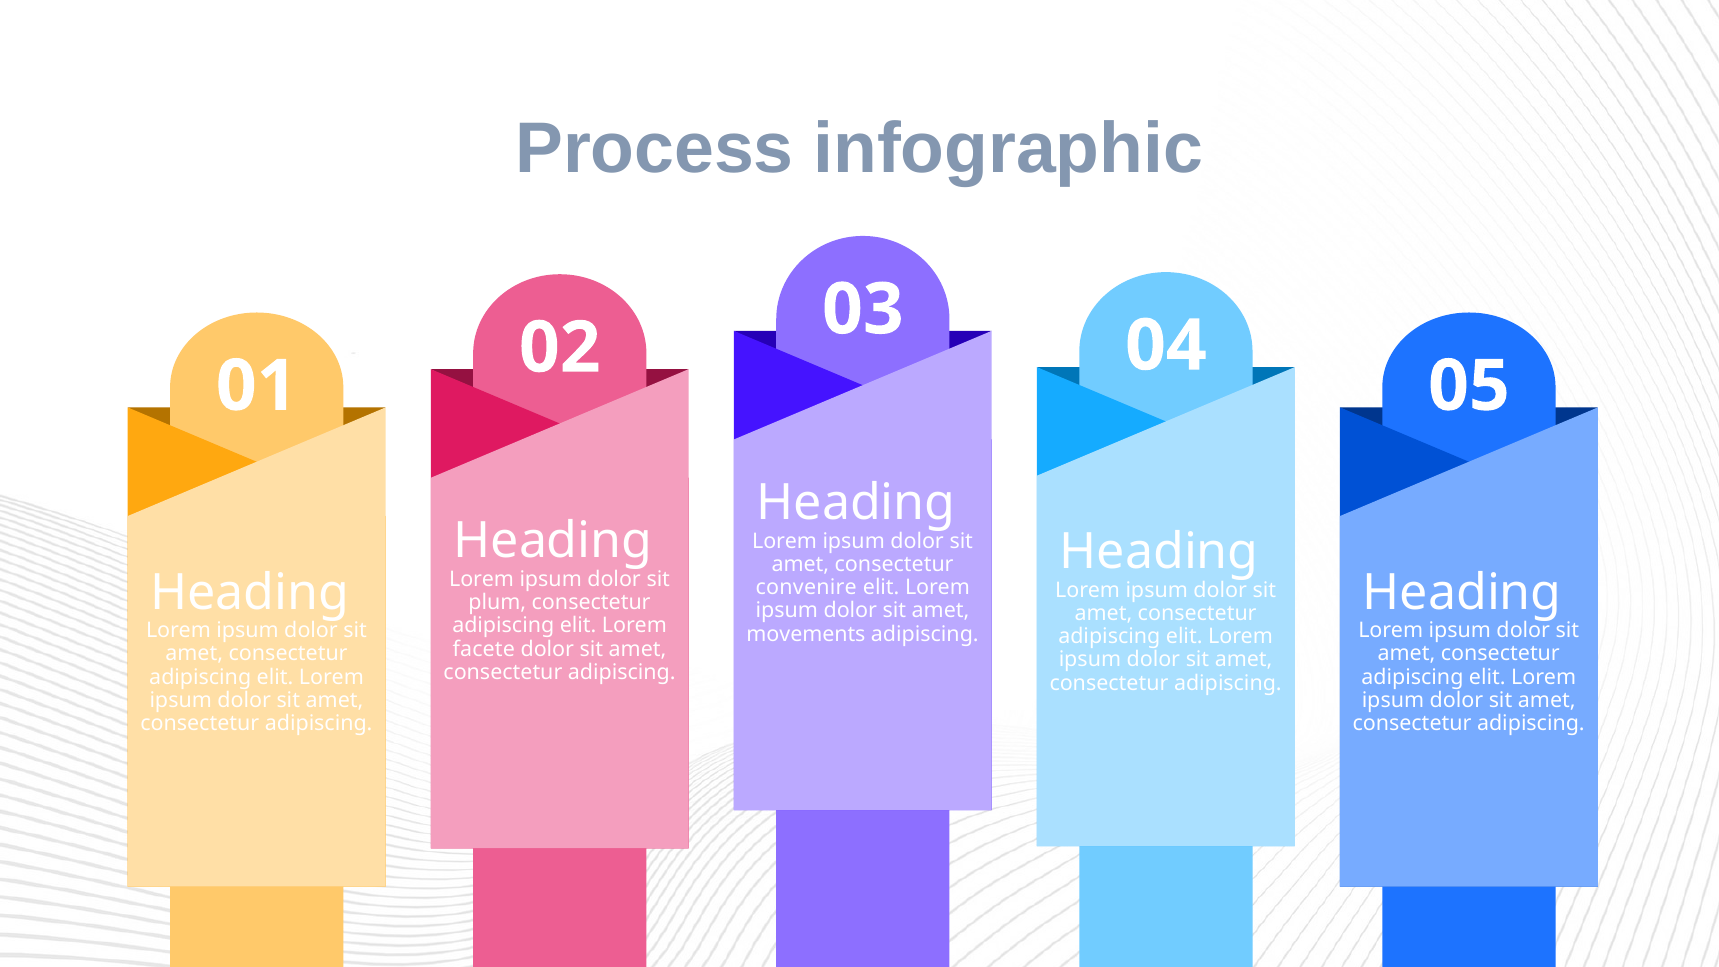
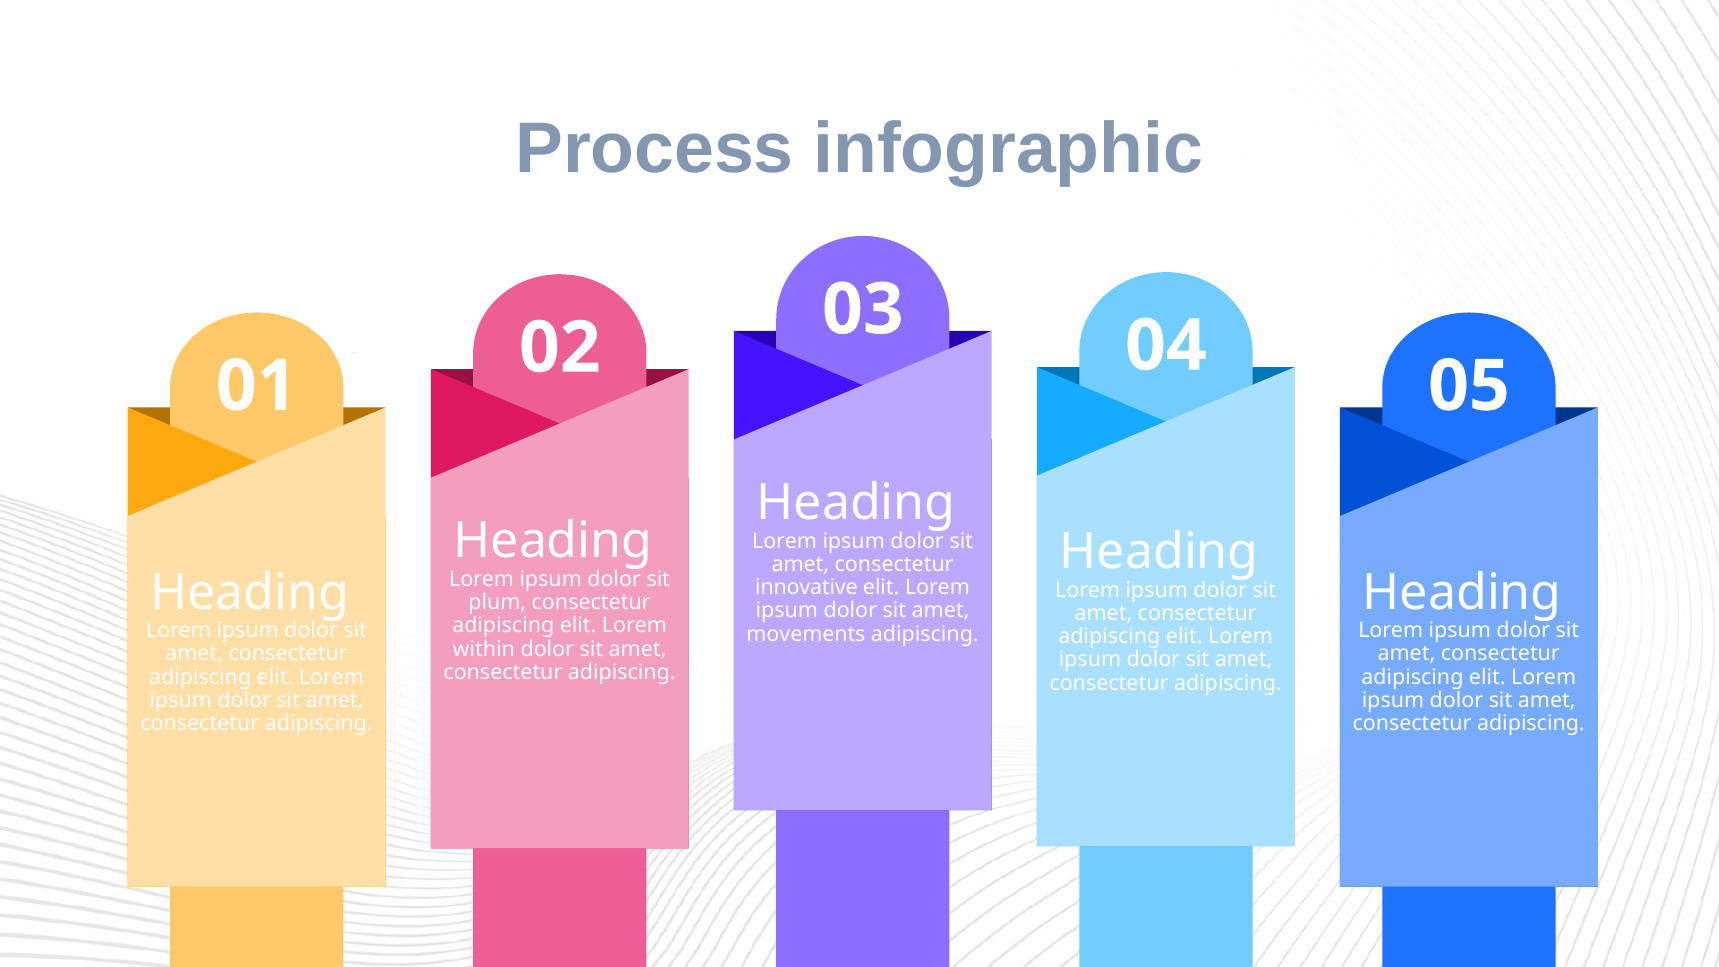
convenire: convenire -> innovative (806, 588)
facete: facete -> within (484, 649)
